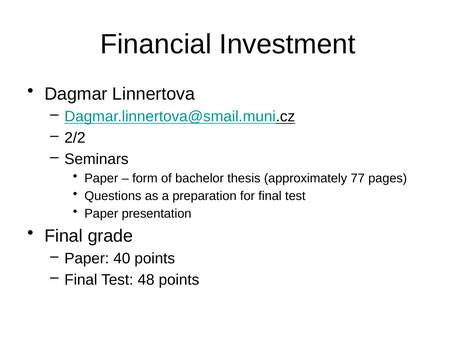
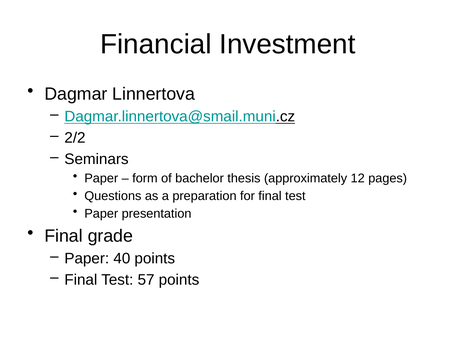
77: 77 -> 12 (358, 178)
48: 48 -> 57 (146, 280)
